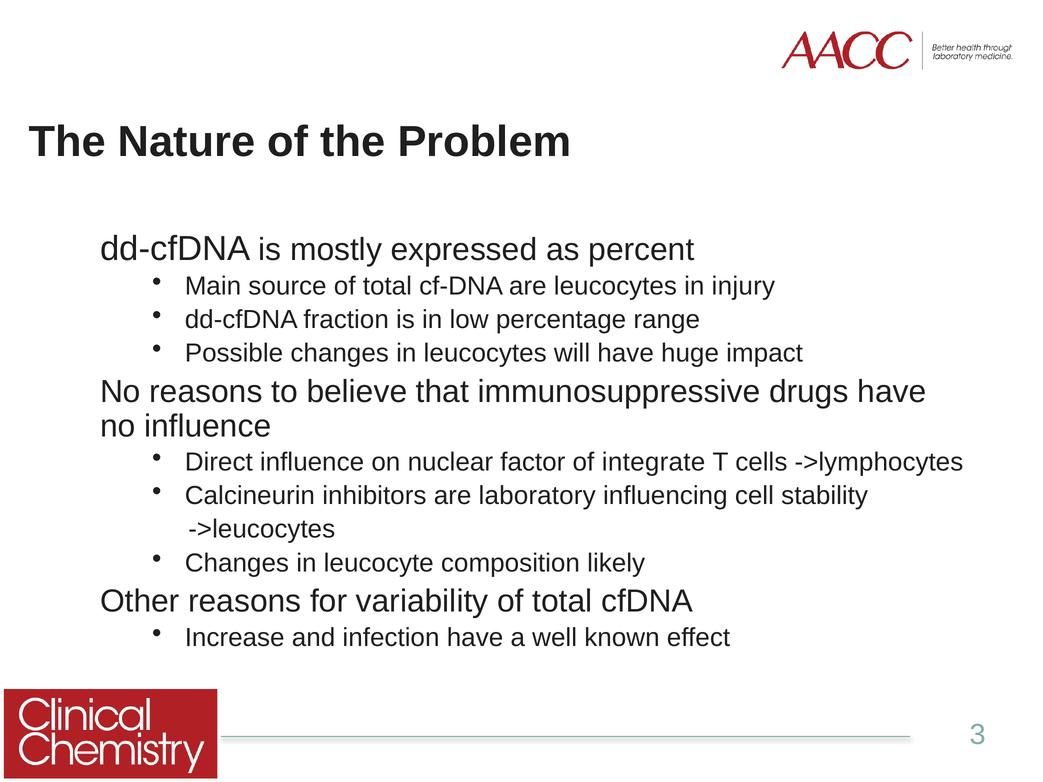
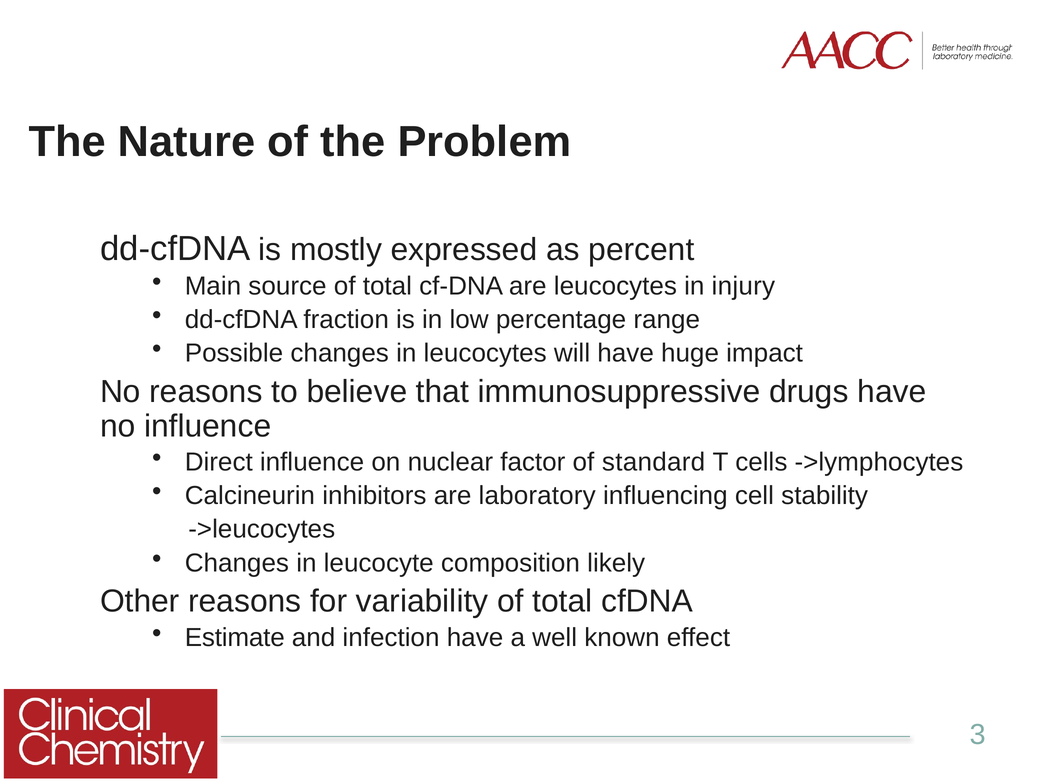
integrate: integrate -> standard (654, 462)
Increase: Increase -> Estimate (235, 638)
